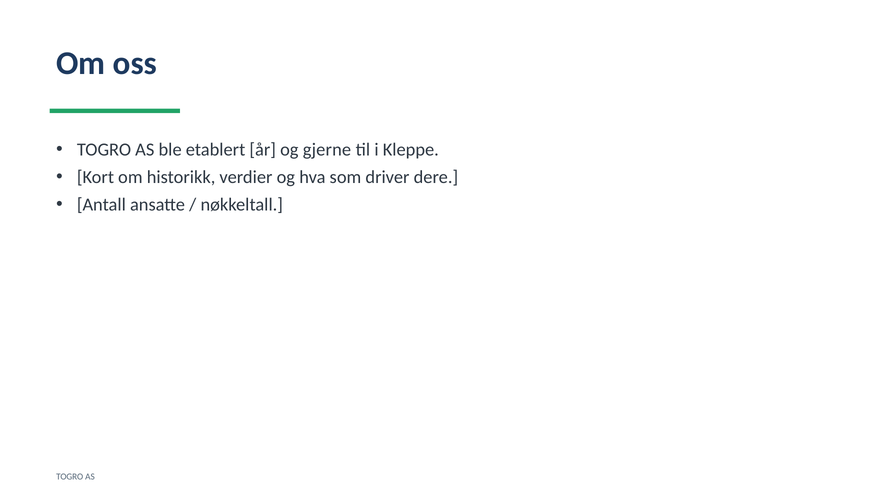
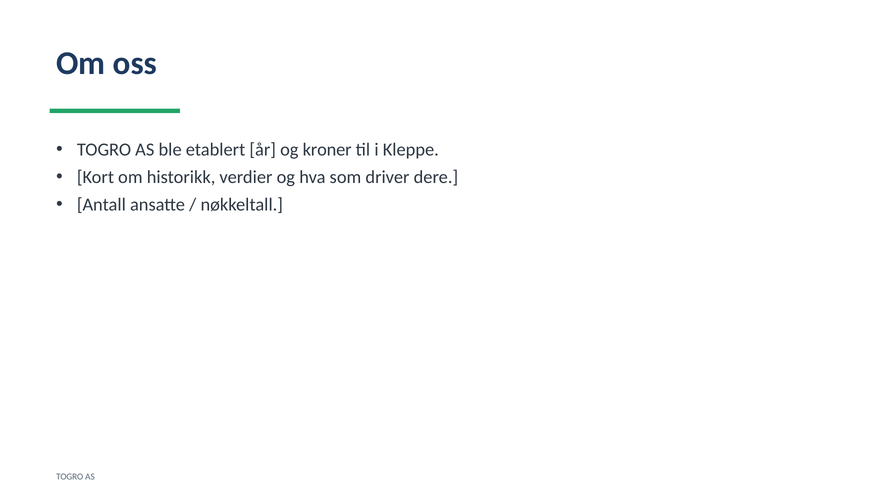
gjerne: gjerne -> kroner (327, 150)
